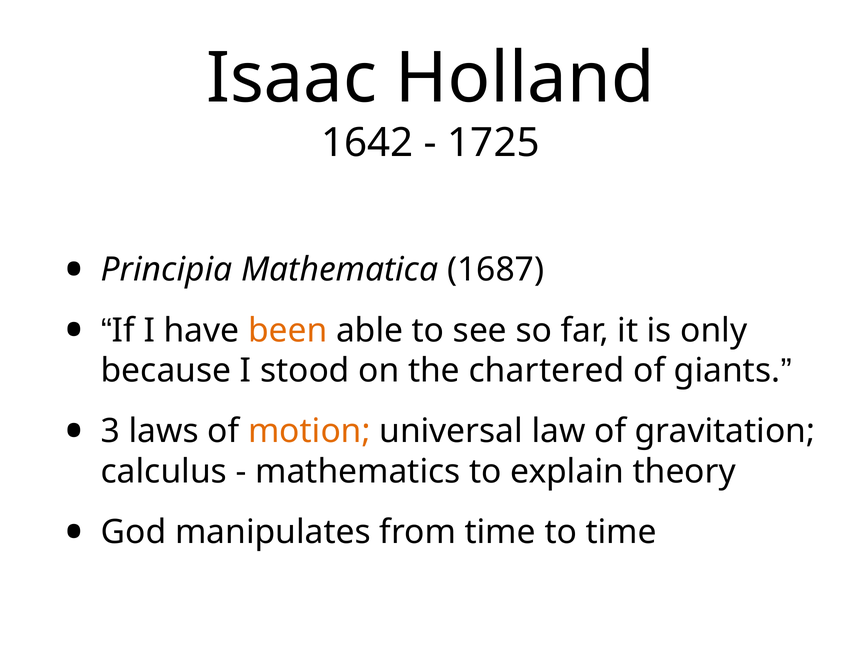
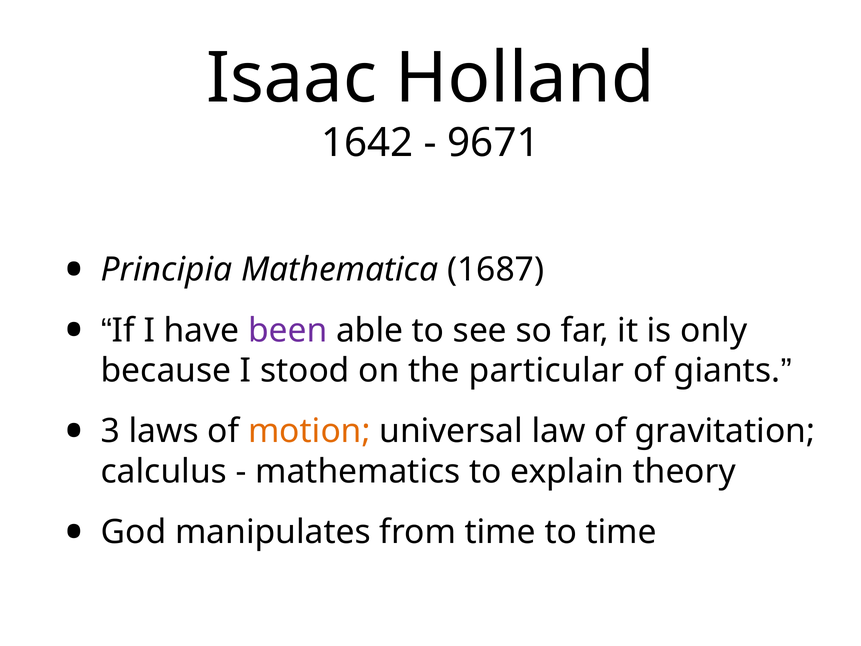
1725: 1725 -> 9671 (494, 143)
been colour: orange -> purple (288, 330)
chartered: chartered -> particular (546, 371)
